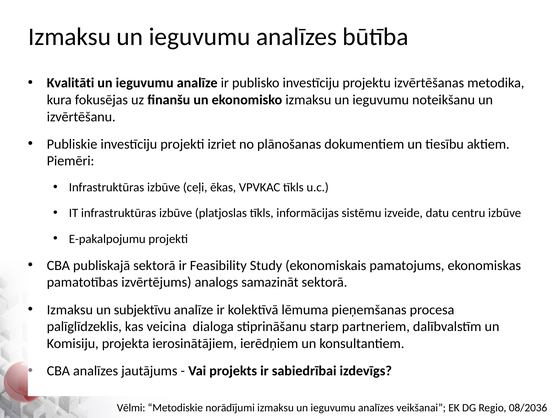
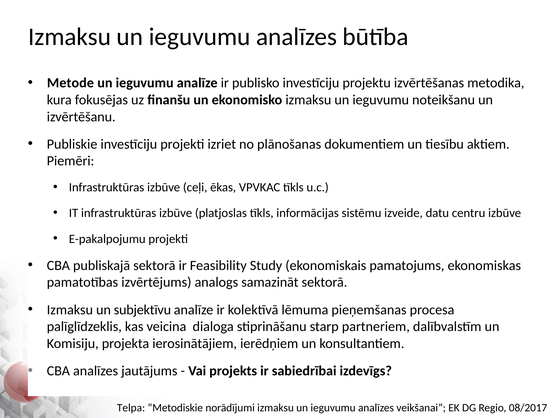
Kvalitāti: Kvalitāti -> Metode (70, 83)
Vēlmi: Vēlmi -> Telpa (131, 407)
08/2036: 08/2036 -> 08/2017 (528, 407)
